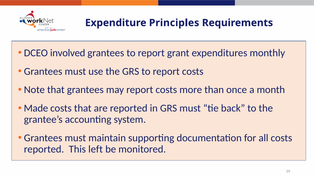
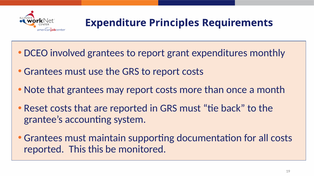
Made: Made -> Reset (36, 109)
This left: left -> this (96, 150)
